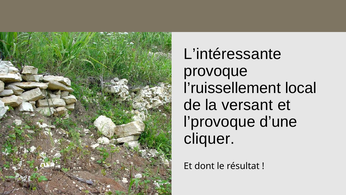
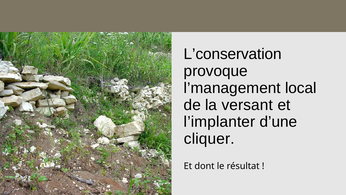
L’intéressante: L’intéressante -> L’conservation (233, 54)
l’ruissellement: l’ruissellement -> l’management (232, 88)
l’provoque: l’provoque -> l’implanter (220, 122)
